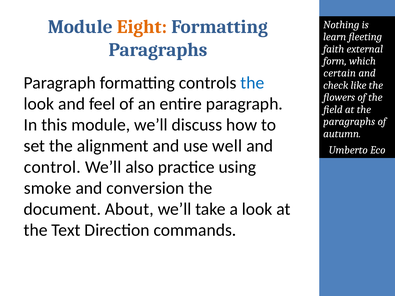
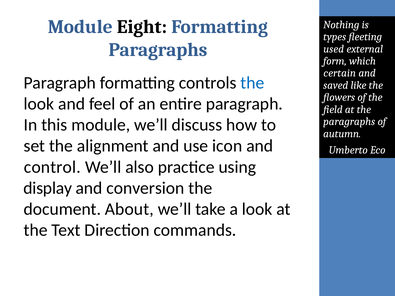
Eight colour: orange -> black (142, 27)
learn: learn -> types (335, 37)
faith: faith -> used (334, 49)
check: check -> saved (336, 85)
well: well -> icon (227, 146)
smoke: smoke -> display (48, 188)
